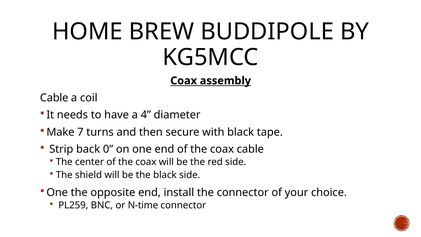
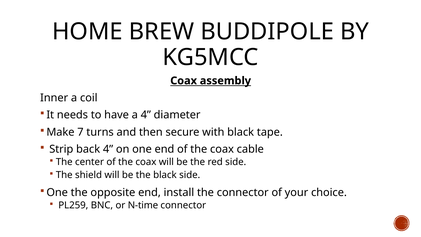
Cable: Cable -> Inner (54, 98)
back 0: 0 -> 4 (108, 149)
